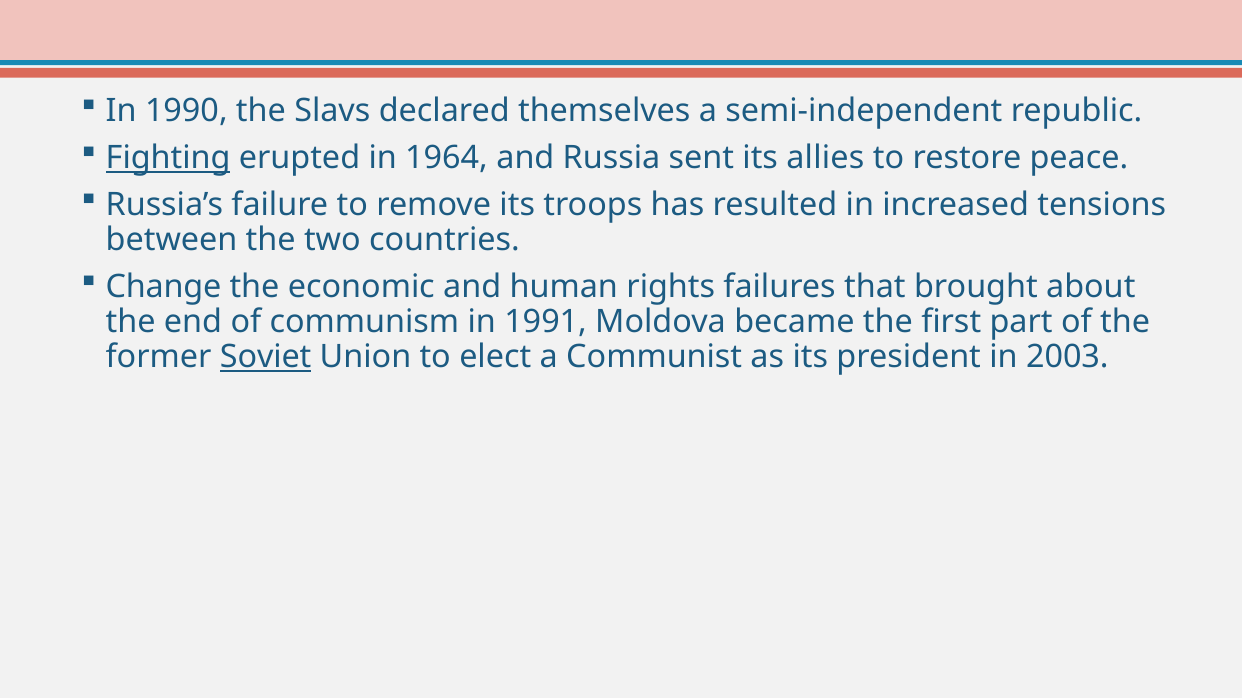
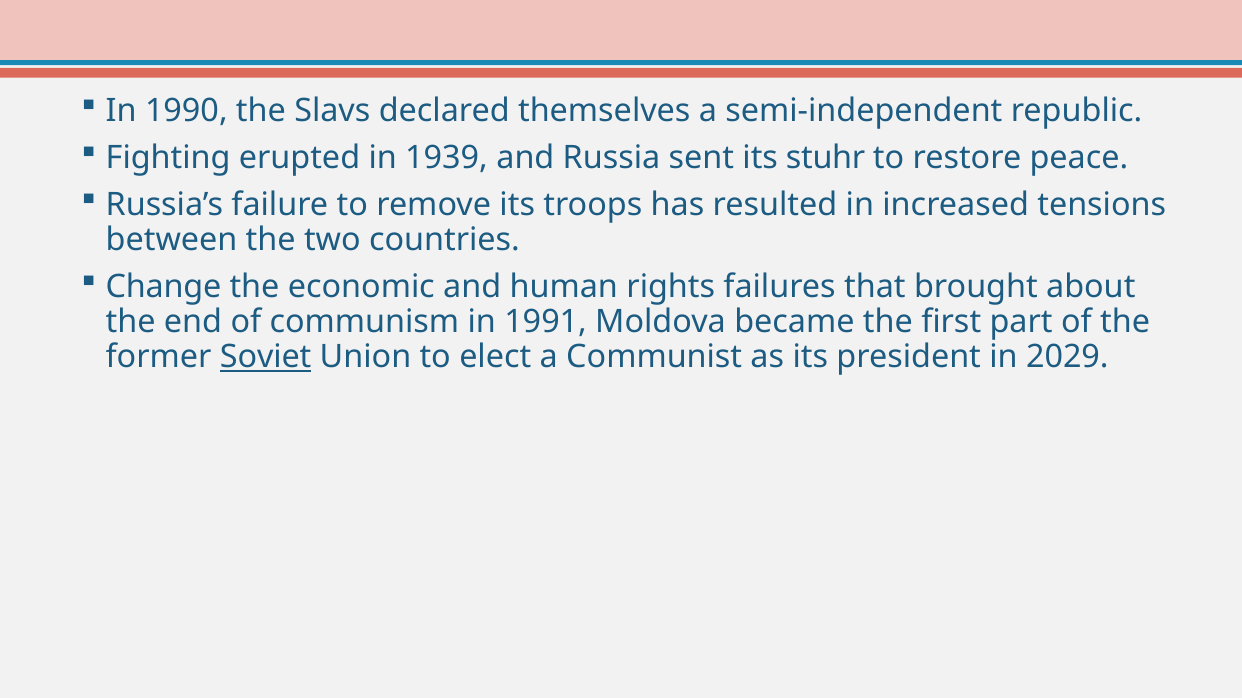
Fighting underline: present -> none (168, 158)
1964: 1964 -> 1939 (447, 158)
allies: allies -> stuhr (826, 158)
2003: 2003 -> 2029 (1067, 357)
